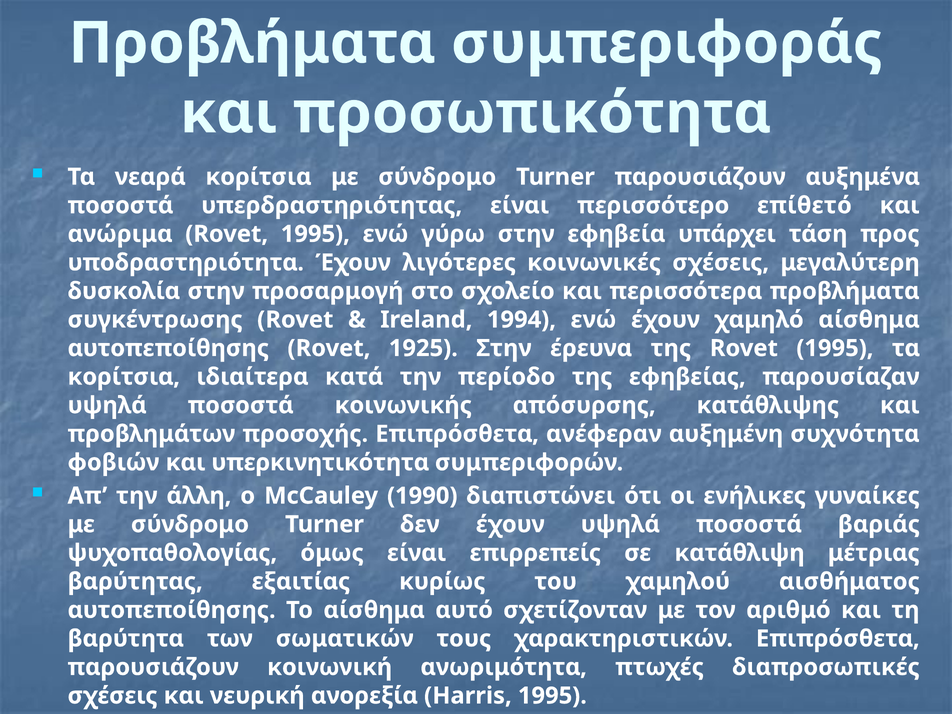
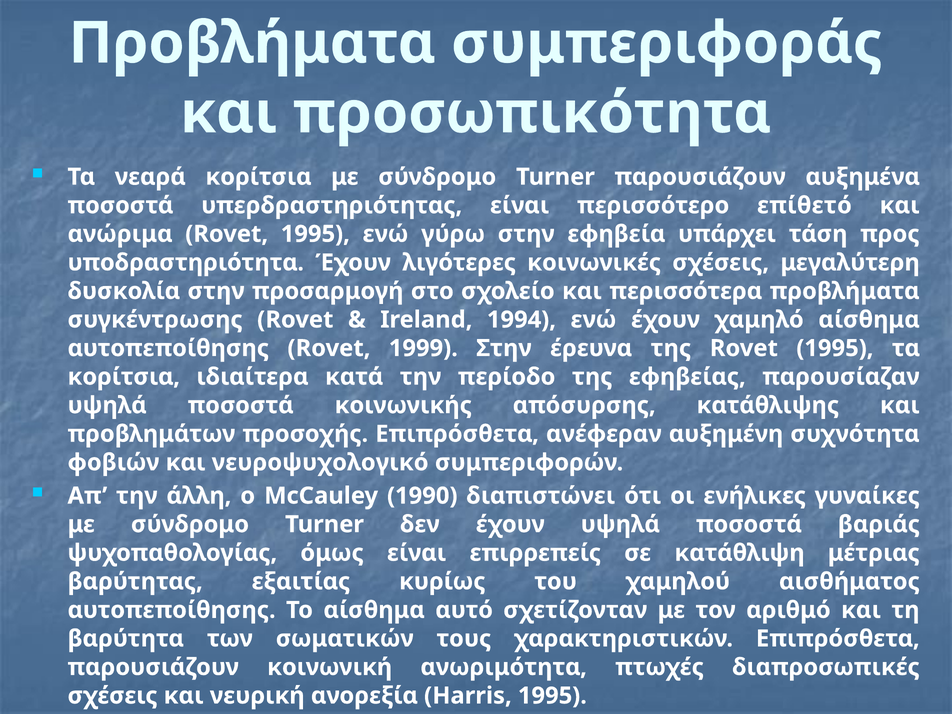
1925: 1925 -> 1999 (423, 348)
υπερκινητικότητα: υπερκινητικότητα -> νευροψυχολογικό (320, 462)
